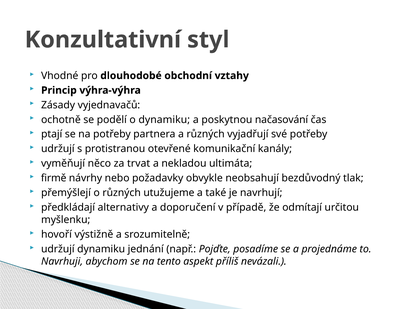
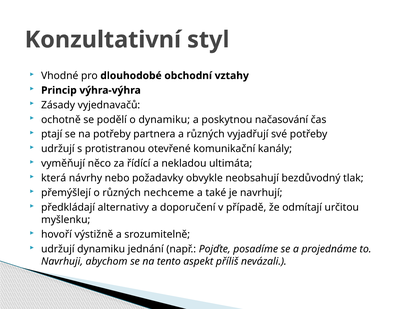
trvat: trvat -> řídící (139, 164)
firmě: firmě -> která (54, 178)
utužujeme: utužujeme -> nechceme (169, 193)
